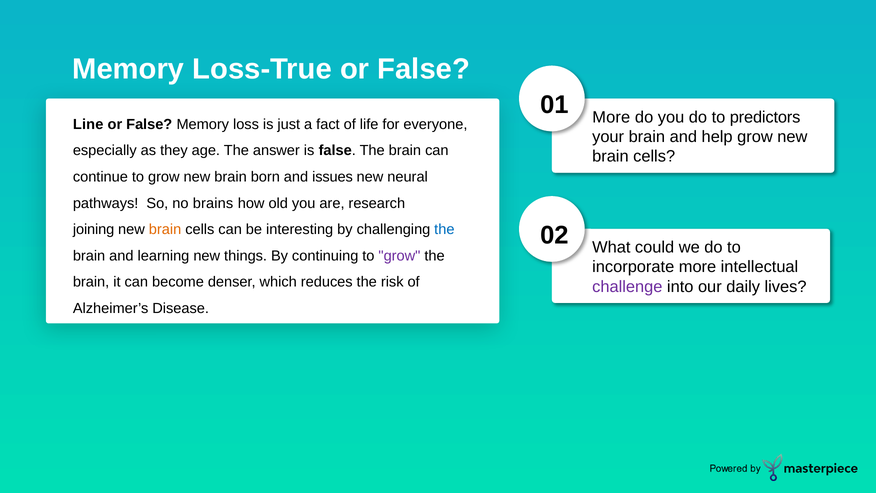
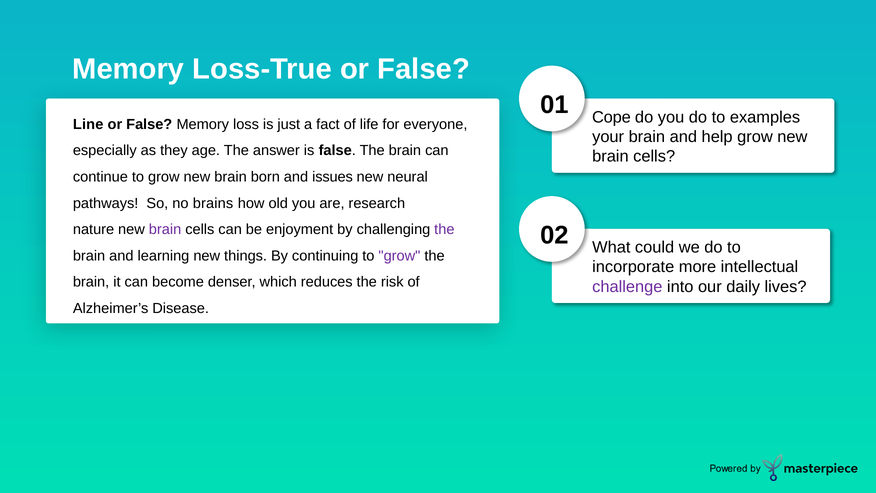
More: More -> Cope (611, 117)
predictors: predictors -> examples (765, 117)
joining: joining -> nature (94, 229)
brain colour: orange -> purple (165, 229)
interesting: interesting -> enjoyment (300, 229)
the colour: blue -> purple (444, 229)
